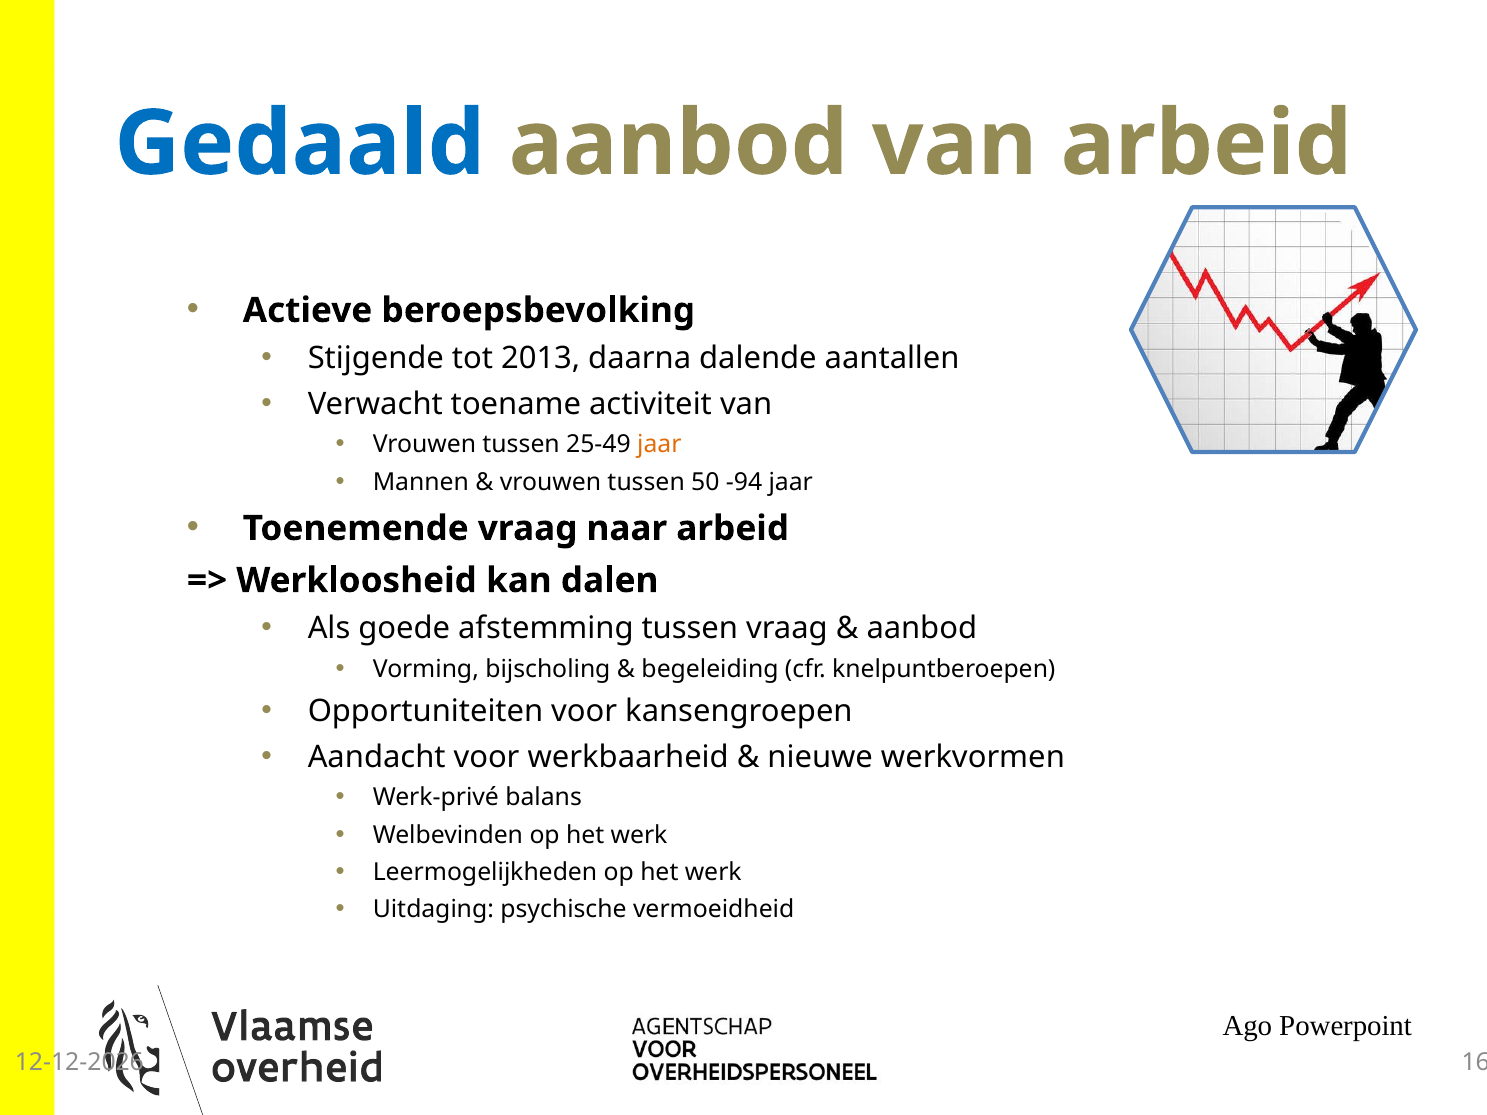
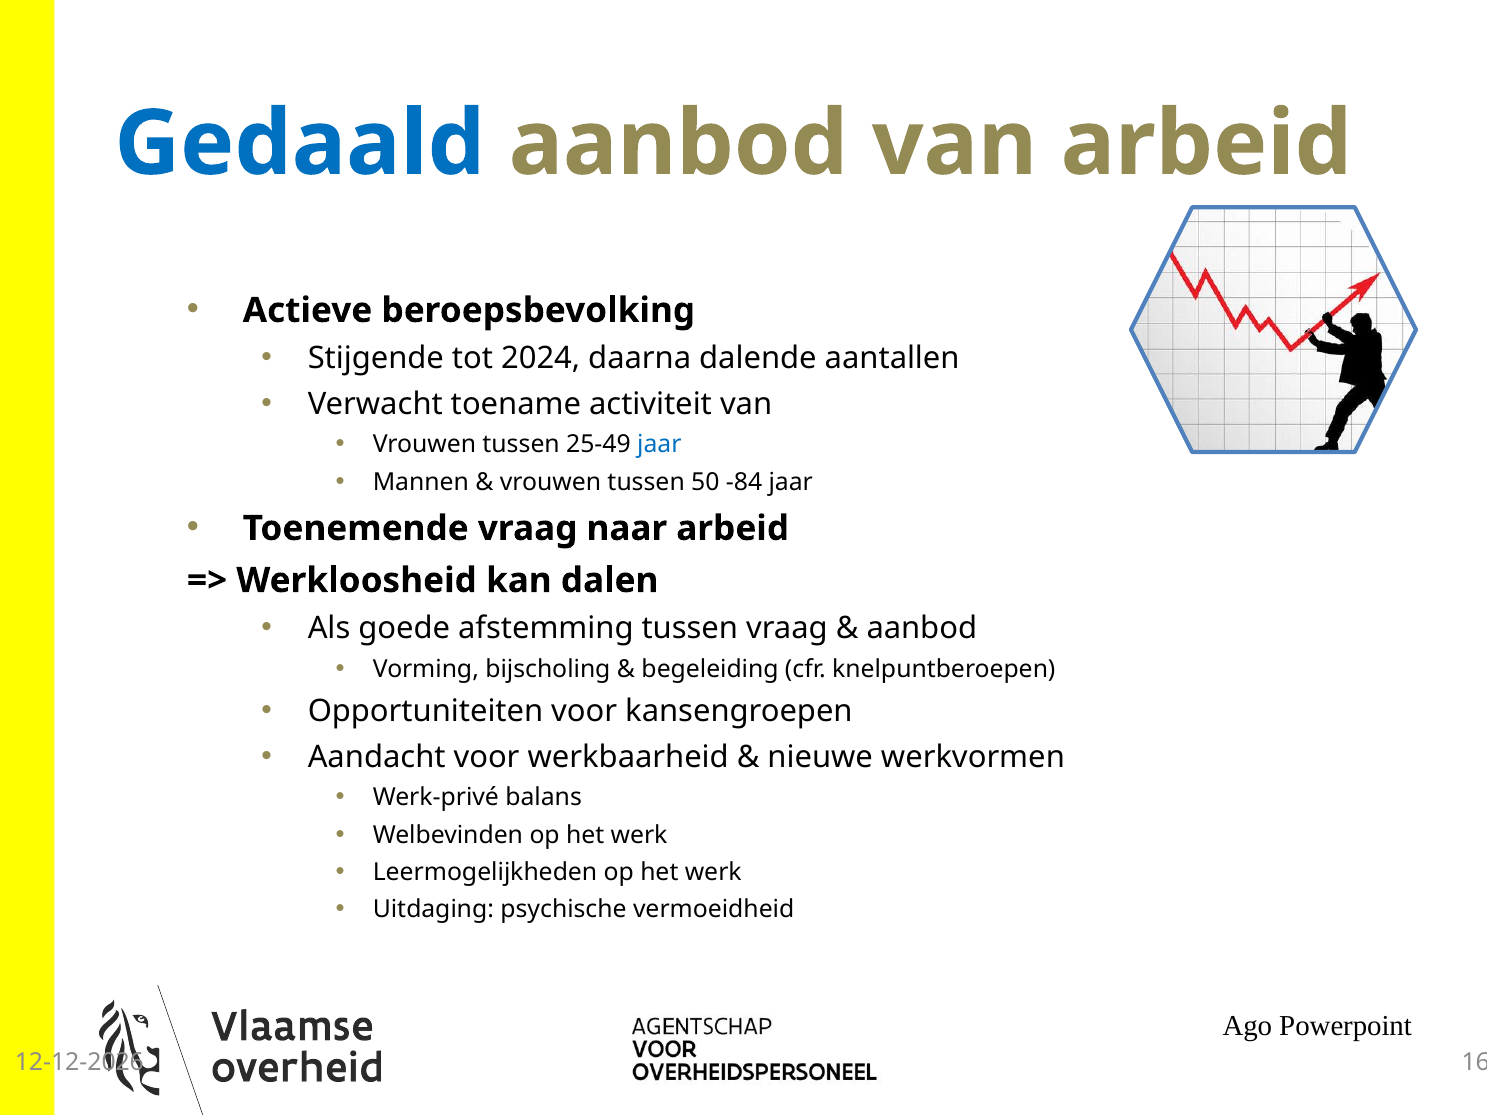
2013: 2013 -> 2024 (541, 358)
jaar colour: orange -> blue (659, 445)
-94: -94 -> -84 (744, 482)
